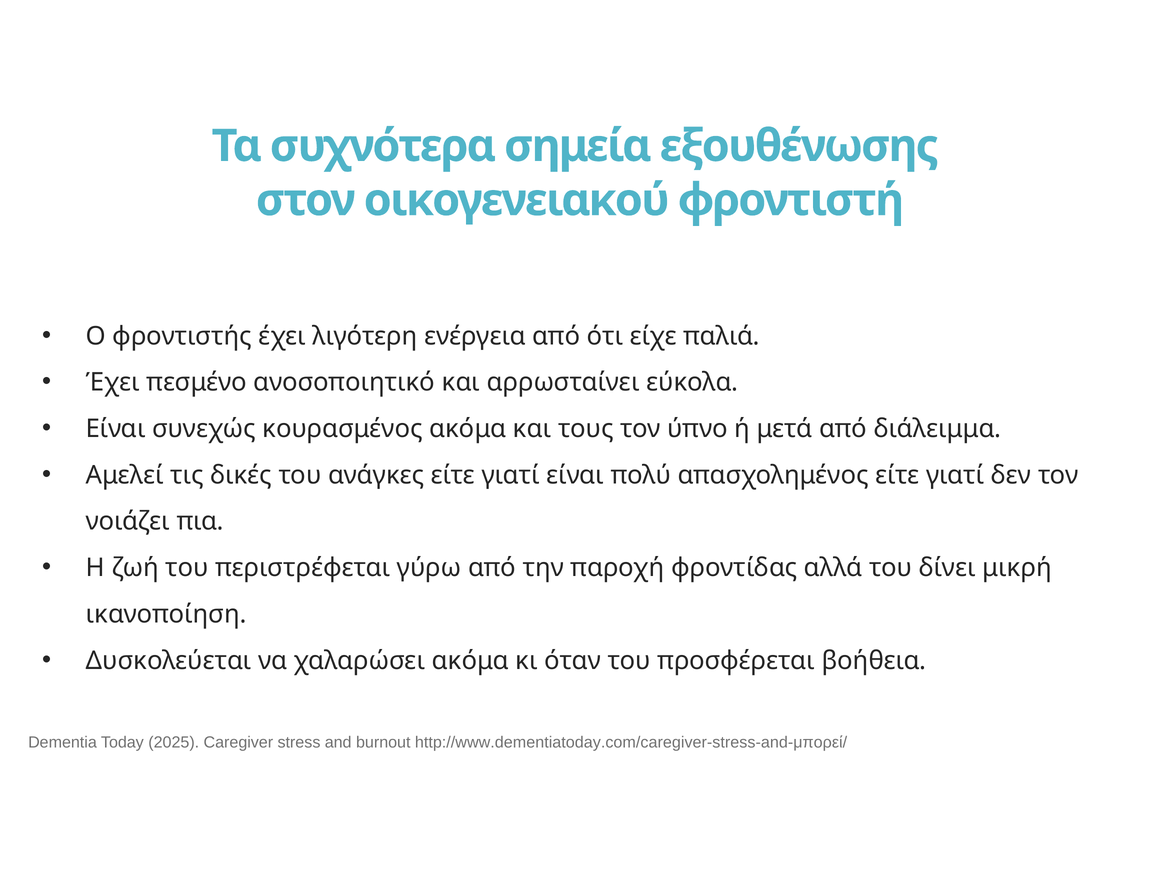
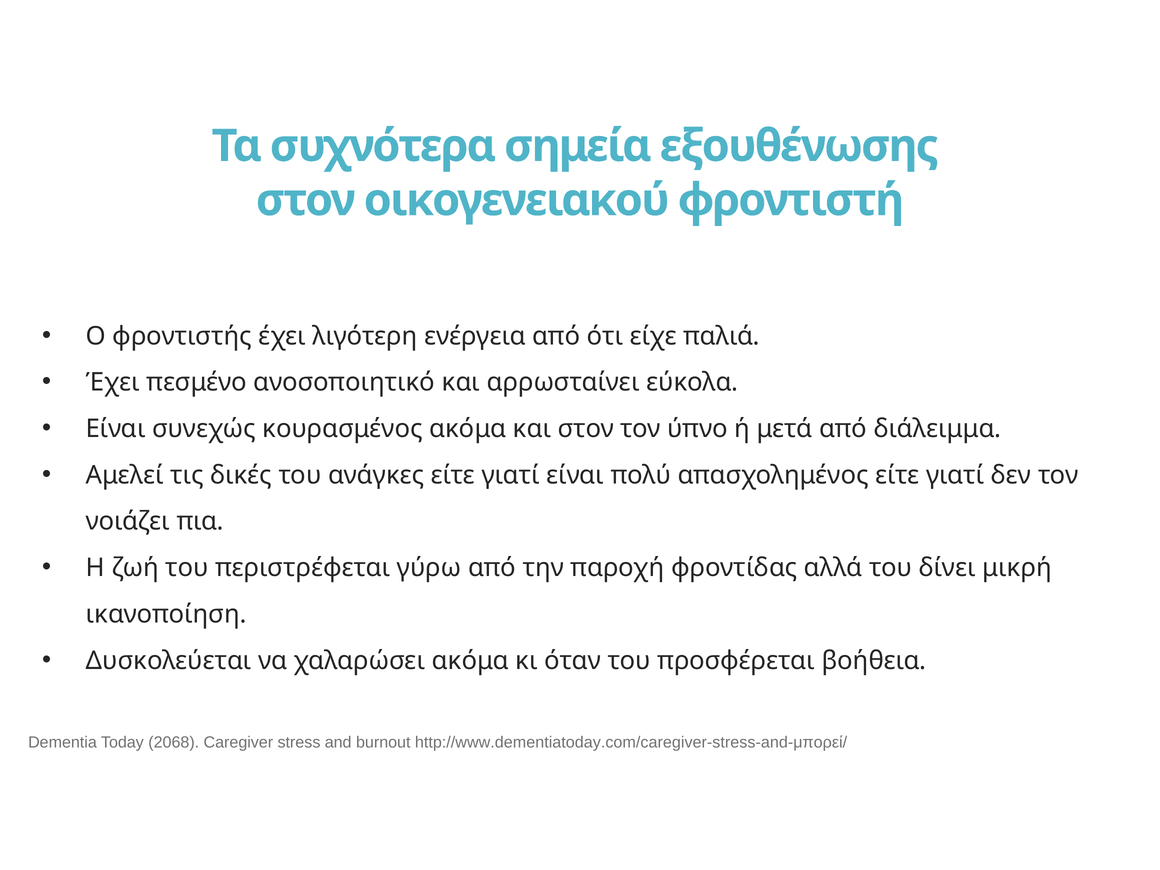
και τους: τους -> στον (586, 429)
2025: 2025 -> 2068 (174, 742)
